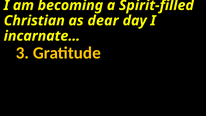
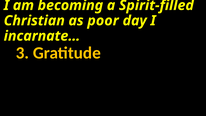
dear: dear -> poor (103, 21)
